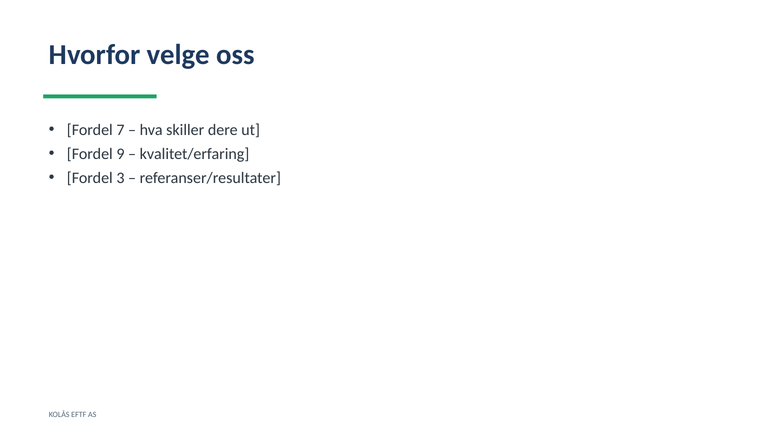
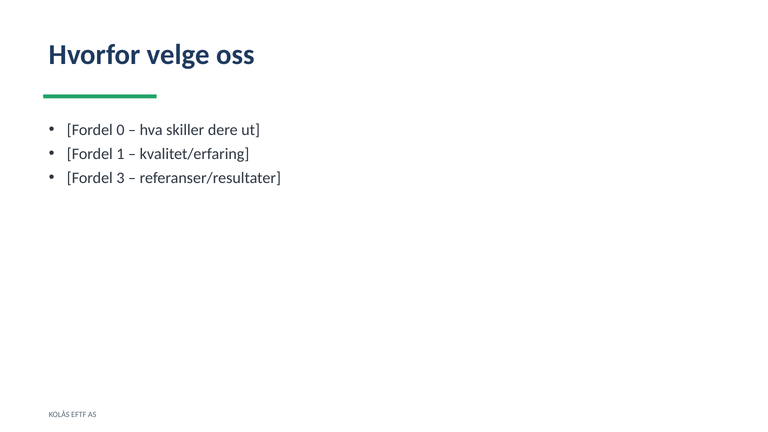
7: 7 -> 0 (120, 130)
9: 9 -> 1 (120, 154)
